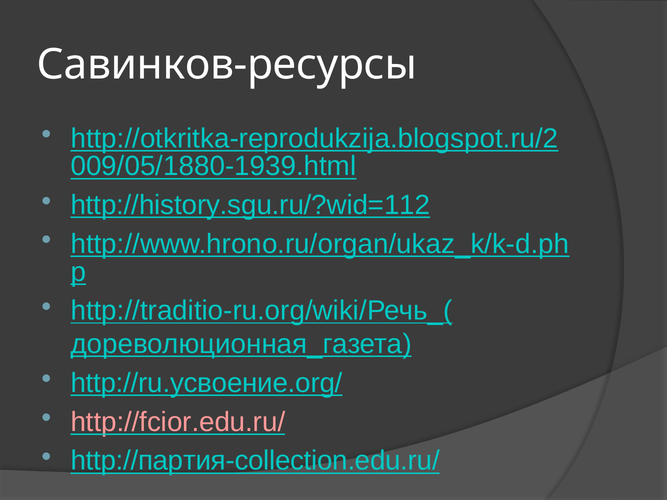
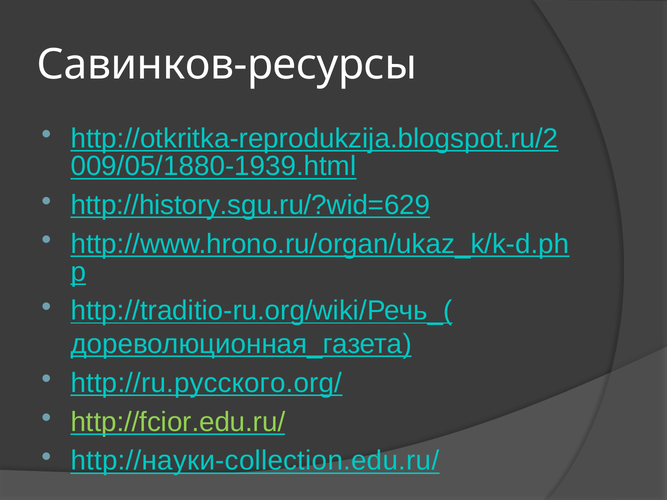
http://history.sgu.ru/?wid=112: http://history.sgu.ru/?wid=112 -> http://history.sgu.ru/?wid=629 (250, 205)
http://ru.усвоение.org/: http://ru.усвоение.org/ -> http://ru.русского.org/ (206, 383)
http://fcior.edu.ru/ colour: pink -> light green (178, 422)
http://партия-collection.edu.ru/: http://партия-collection.edu.ru/ -> http://науки-collection.edu.ru/ (255, 461)
